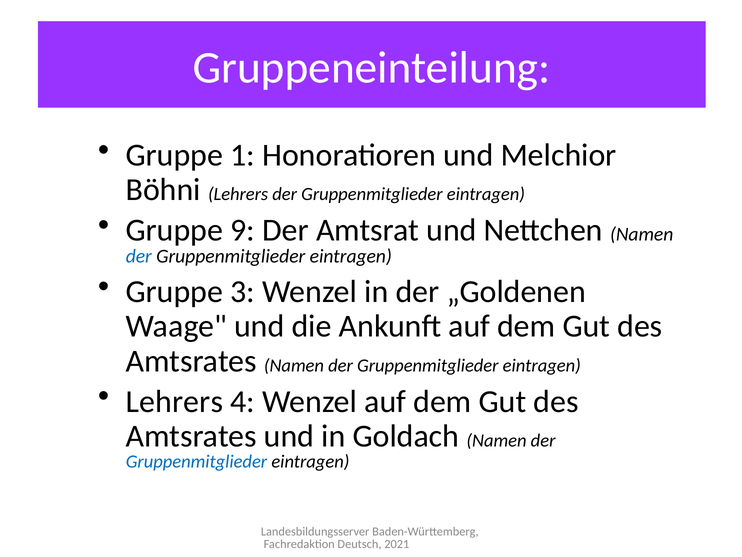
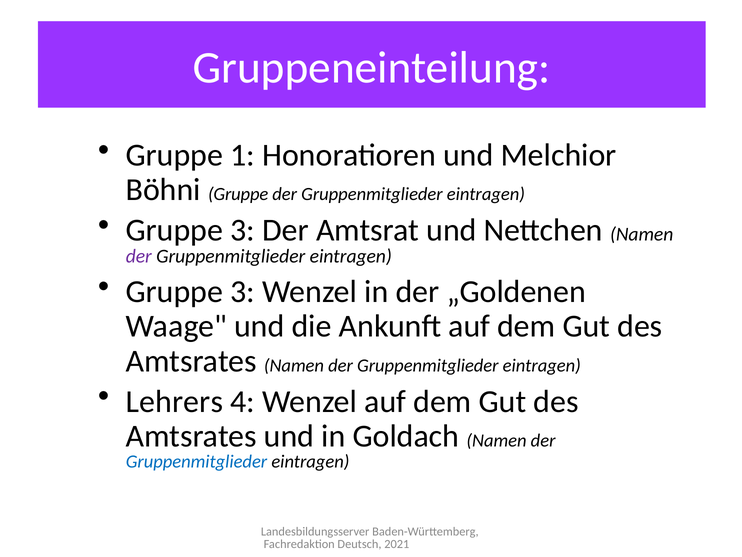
Böhni Lehrers: Lehrers -> Gruppe (238, 194)
9: 9 -> 3 (243, 230)
der colour: blue -> purple (139, 256)
